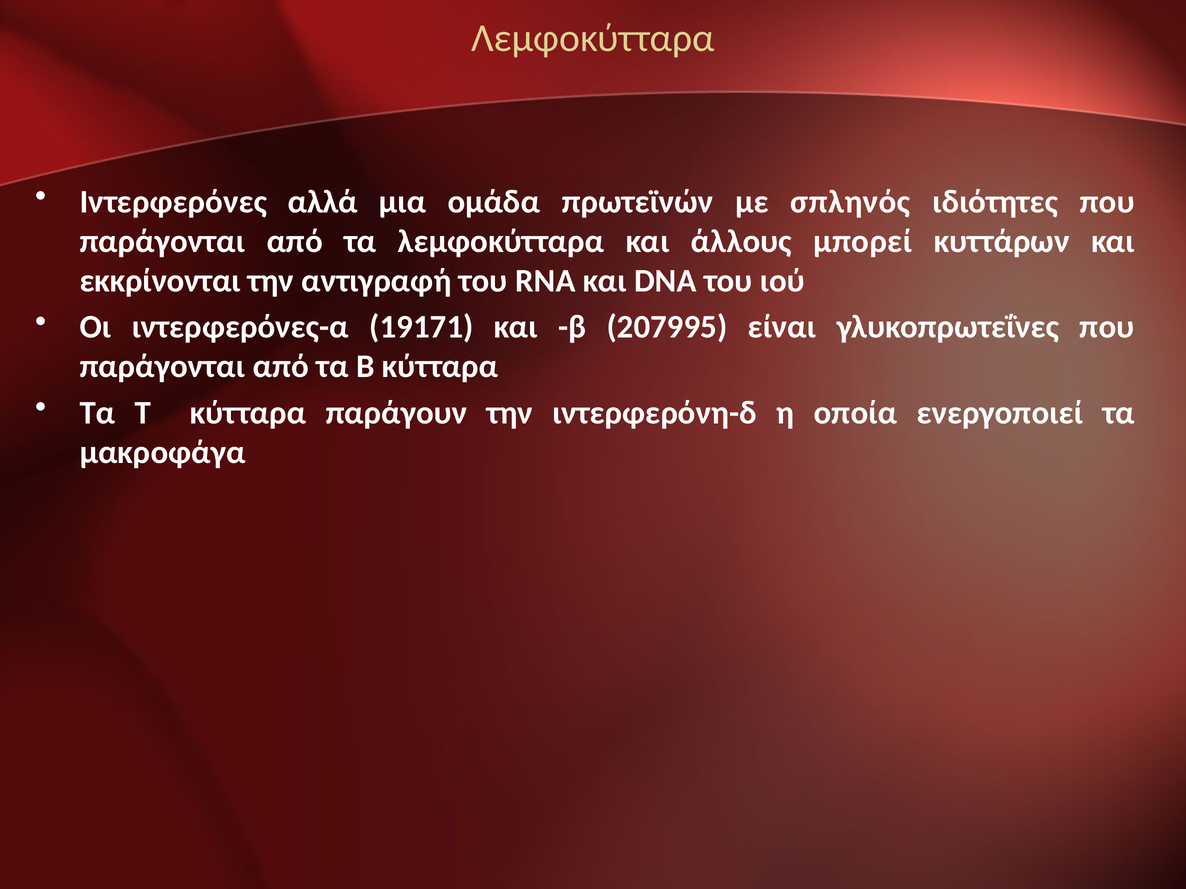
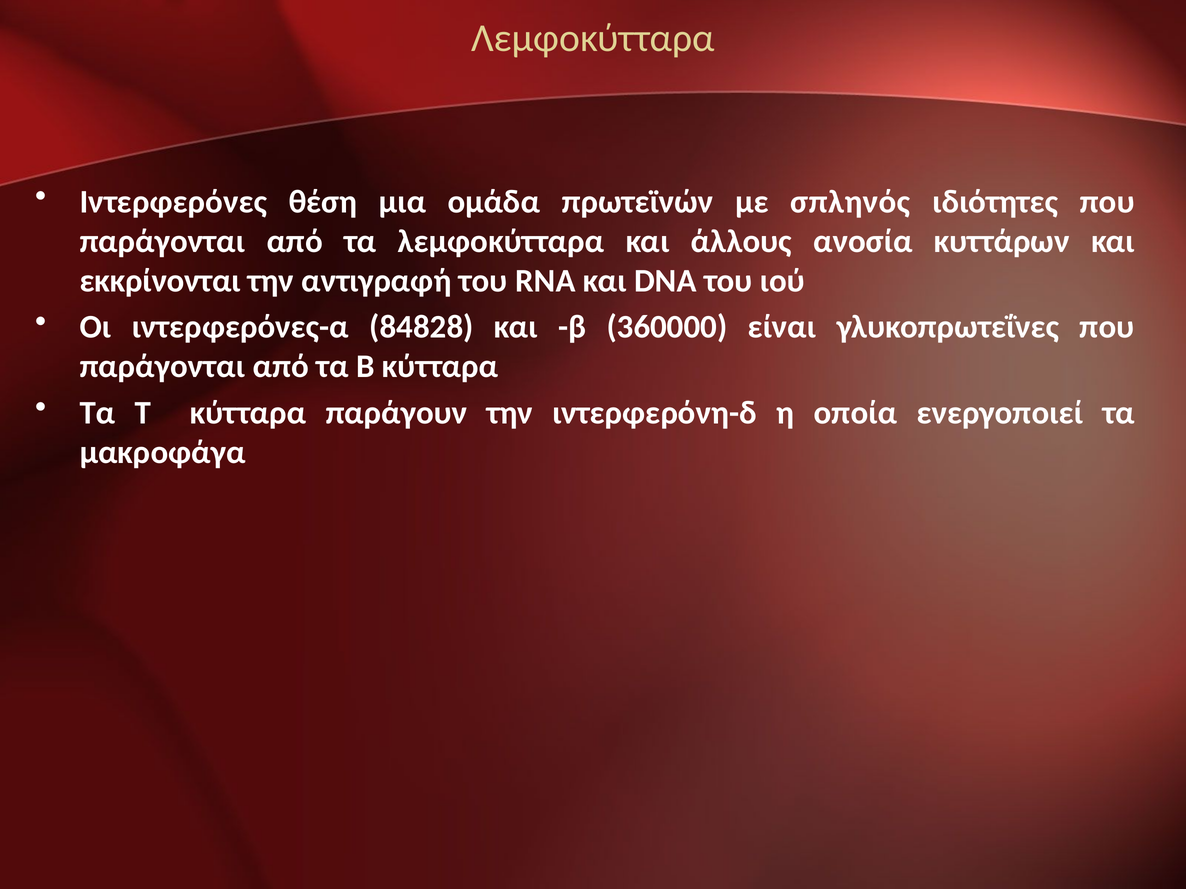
αλλά: αλλά -> θέση (323, 202)
μπορεί: μπορεί -> ανοσία (863, 242)
19171: 19171 -> 84828 (421, 327)
207995: 207995 -> 360000 (667, 327)
